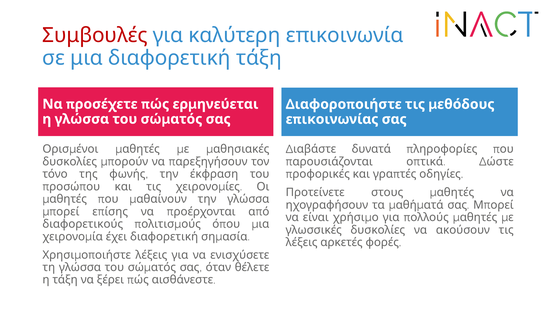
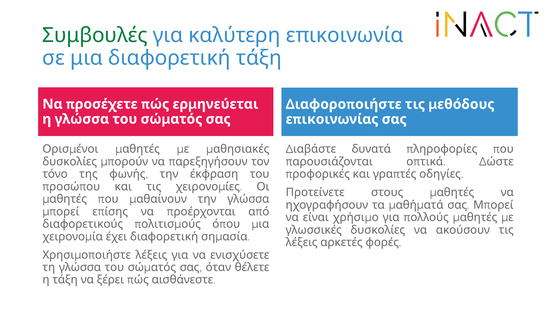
Συμβουλές colour: red -> green (95, 35)
